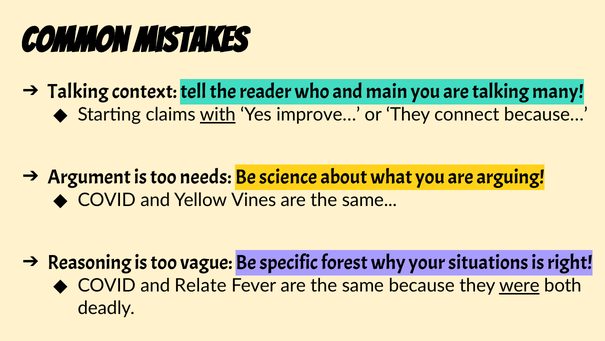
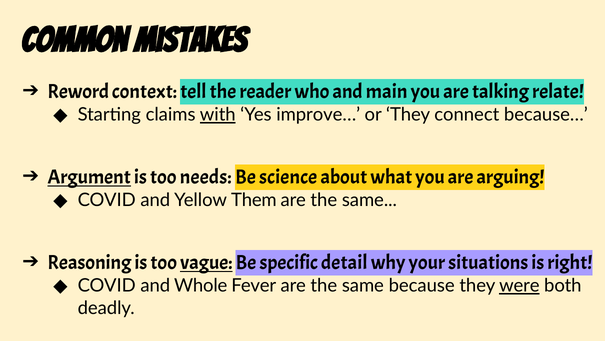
Talking: Talking -> Reword (78, 91)
many: many -> relate (558, 91)
Argument underline: none -> present (89, 177)
Vines: Vines -> Them (254, 200)
vague underline: none -> present (206, 262)
forest: forest -> detail (344, 262)
Relate: Relate -> Whole (201, 285)
